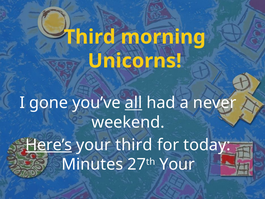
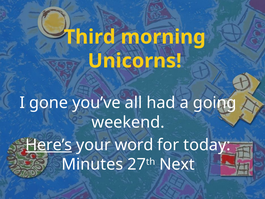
all underline: present -> none (133, 103)
never: never -> going (215, 103)
your third: third -> word (134, 145)
27th Your: Your -> Next (177, 164)
